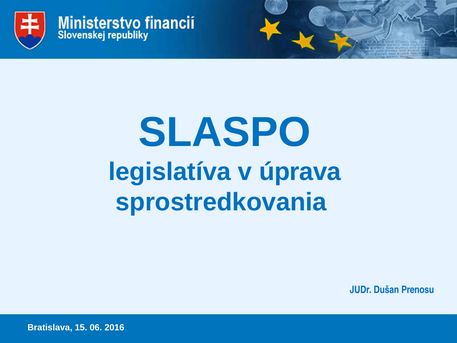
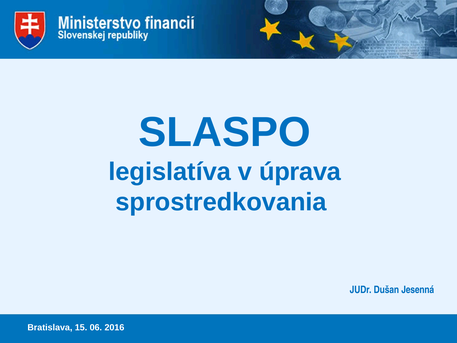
Prenosu: Prenosu -> Jesenná (418, 290)
